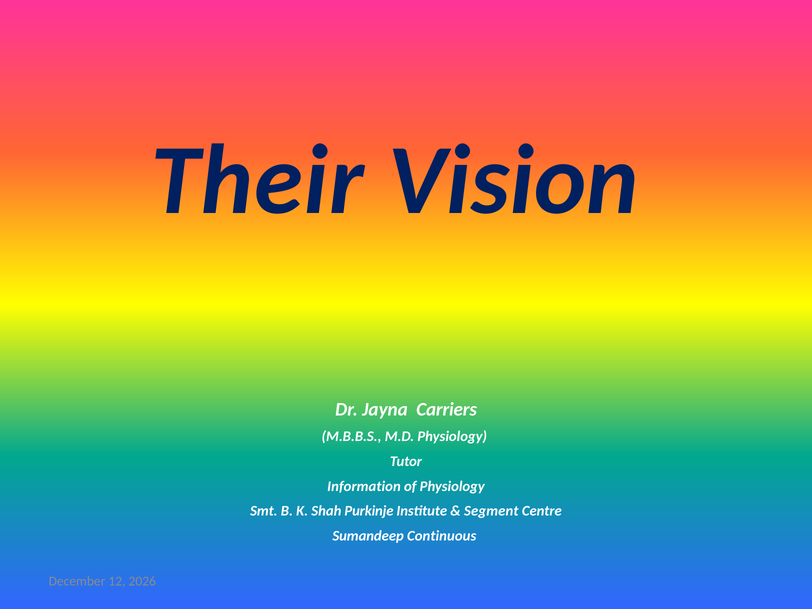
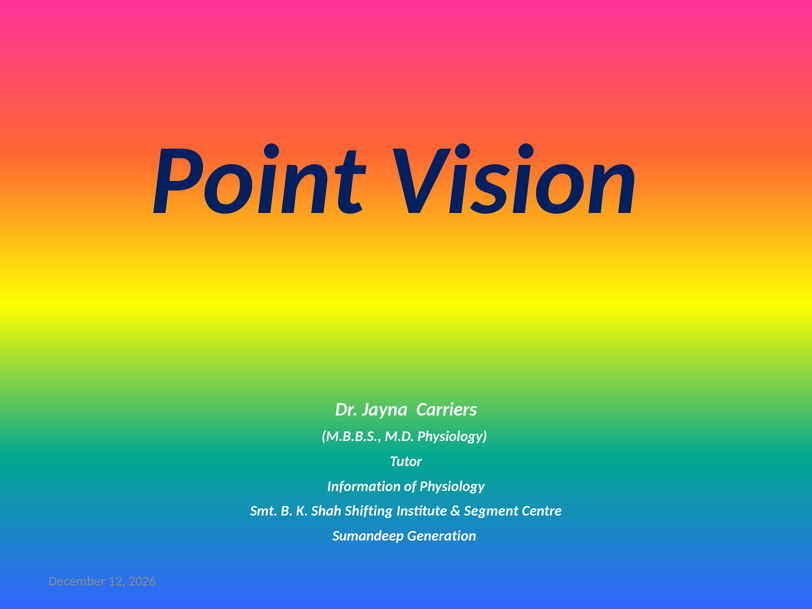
Their: Their -> Point (258, 180)
Purkinje: Purkinje -> Shifting (369, 511)
Continuous: Continuous -> Generation (442, 536)
